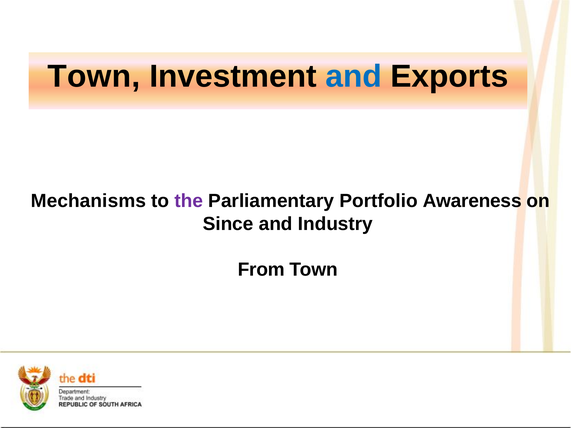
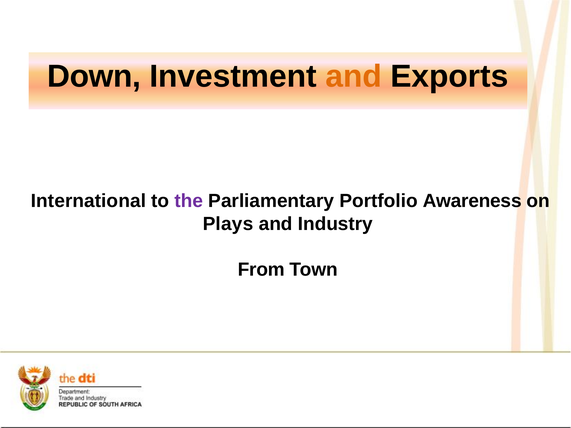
Town: Town -> Down (94, 76)
and colour: blue -> orange (354, 76)
Mechanisms: Mechanisms -> International (88, 201)
Since: Since -> Plays (228, 224)
